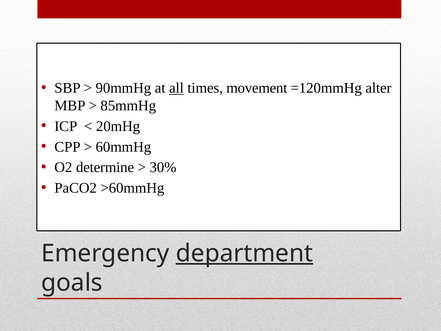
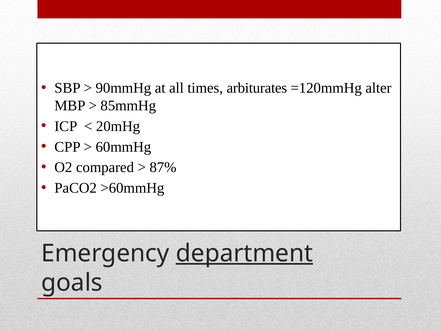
all underline: present -> none (176, 88)
movement: movement -> arbiturates (257, 88)
determine: determine -> compared (105, 167)
30%: 30% -> 87% (163, 167)
